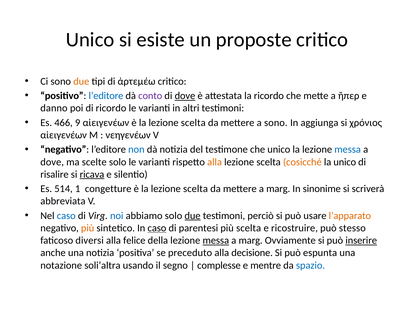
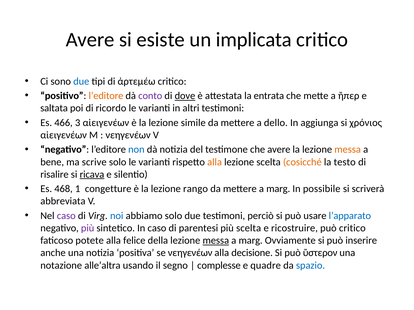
Unico: Unico -> Avere (90, 40)
proposte: proposte -> implicata (254, 40)
due colour: orange -> blue (81, 81)
l’editore colour: blue -> orange (106, 96)
la ricordo: ricordo -> entrata (269, 96)
danno: danno -> saltata (54, 108)
9: 9 -> 3 (78, 123)
scelta: scelta -> simile (193, 123)
a sono: sono -> dello (276, 123)
che unico: unico -> avere (279, 150)
messa colour: blue -> orange (348, 150)
dove: dove -> bene (52, 162)
scelte: scelte -> scrive (94, 162)
la unico: unico -> testo (345, 162)
514: 514 -> 468 (64, 189)
scelta: scelta -> rango (196, 189)
sinonime: sinonime -> possibile (322, 189)
caso colour: blue -> purple (66, 216)
due underline: present -> none (193, 216)
l’apparato colour: orange -> blue (350, 216)
più colour: orange -> purple (88, 228)
caso underline: present -> none (157, 228)
può stesso: stesso -> critico (352, 228)
diversi: diversi -> potete (90, 241)
inserire underline: present -> none (361, 241)
se preceduto: preceduto -> νεηγενέων (190, 253)
espunta: espunta -> ὕστερον (320, 253)
soli’altra: soli’altra -> alle’altra (102, 266)
mentre: mentre -> quadre (266, 266)
